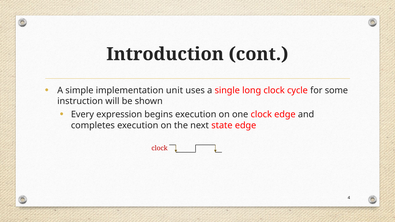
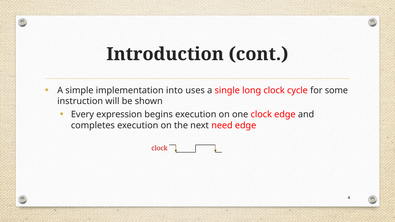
unit: unit -> into (175, 90)
state: state -> need (222, 125)
